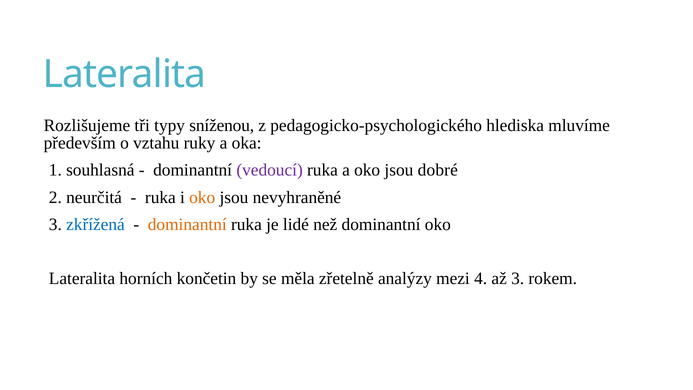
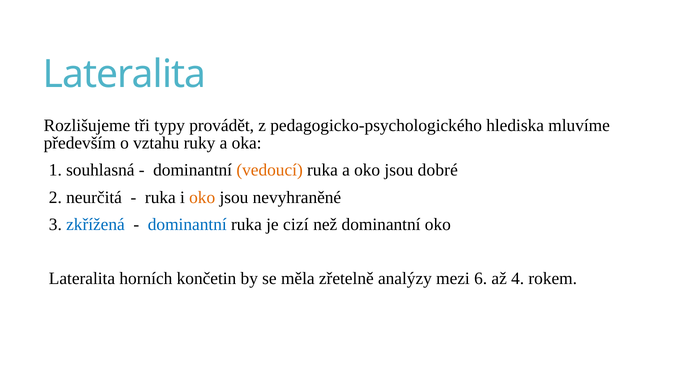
sníženou: sníženou -> provádět (222, 125)
vedoucí colour: purple -> orange (270, 170)
dominantní colour: orange -> blue (187, 224)
lidé: lidé -> cizí (296, 224)
4: 4 -> 6 (481, 278)
až 3: 3 -> 4 (518, 278)
